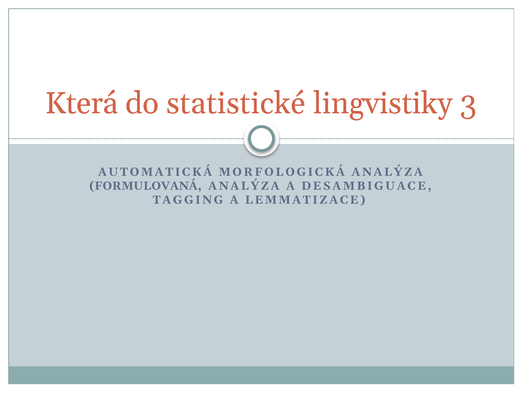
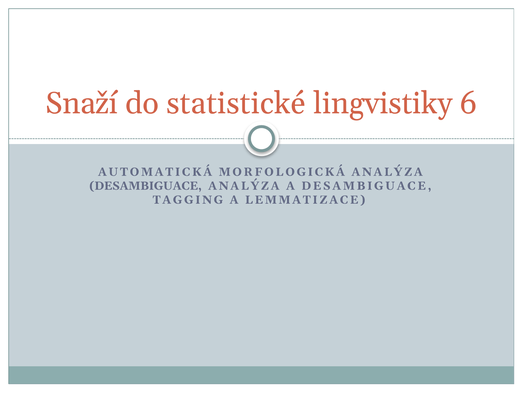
Která: Která -> Snaží (82, 103)
3: 3 -> 6 (468, 103)
FORMULOVANÁ: FORMULOVANÁ -> DESAMBIGUACE (146, 186)
